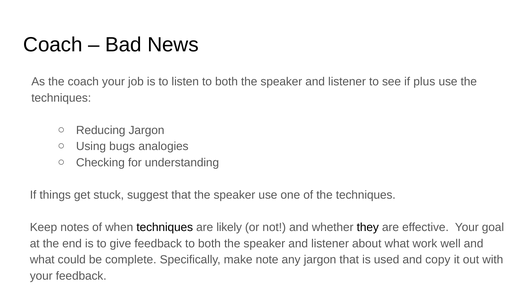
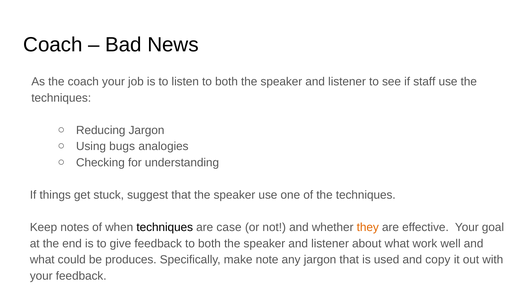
plus: plus -> staff (424, 82)
likely: likely -> case (229, 227)
they colour: black -> orange (368, 227)
complete: complete -> produces (131, 260)
